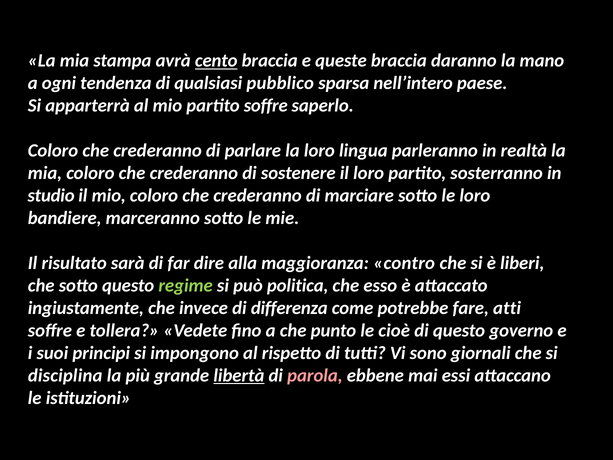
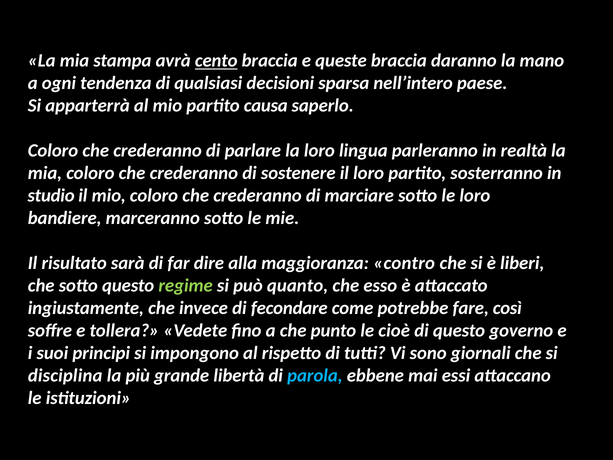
pubblico: pubblico -> decisioni (280, 83)
partito soffre: soffre -> causa (266, 106)
politica: politica -> quanto (298, 285)
differenza: differenza -> fecondare (289, 308)
atti: atti -> così (507, 308)
libertà underline: present -> none (239, 375)
parola colour: pink -> light blue (315, 375)
